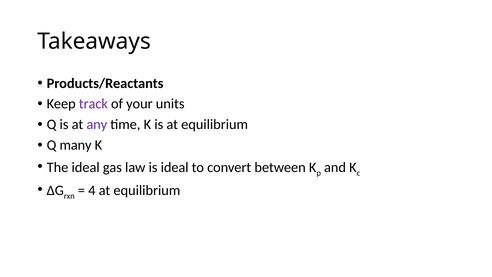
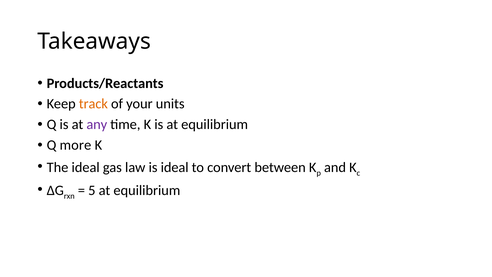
track colour: purple -> orange (93, 104)
many: many -> more (75, 145)
4: 4 -> 5 (92, 190)
